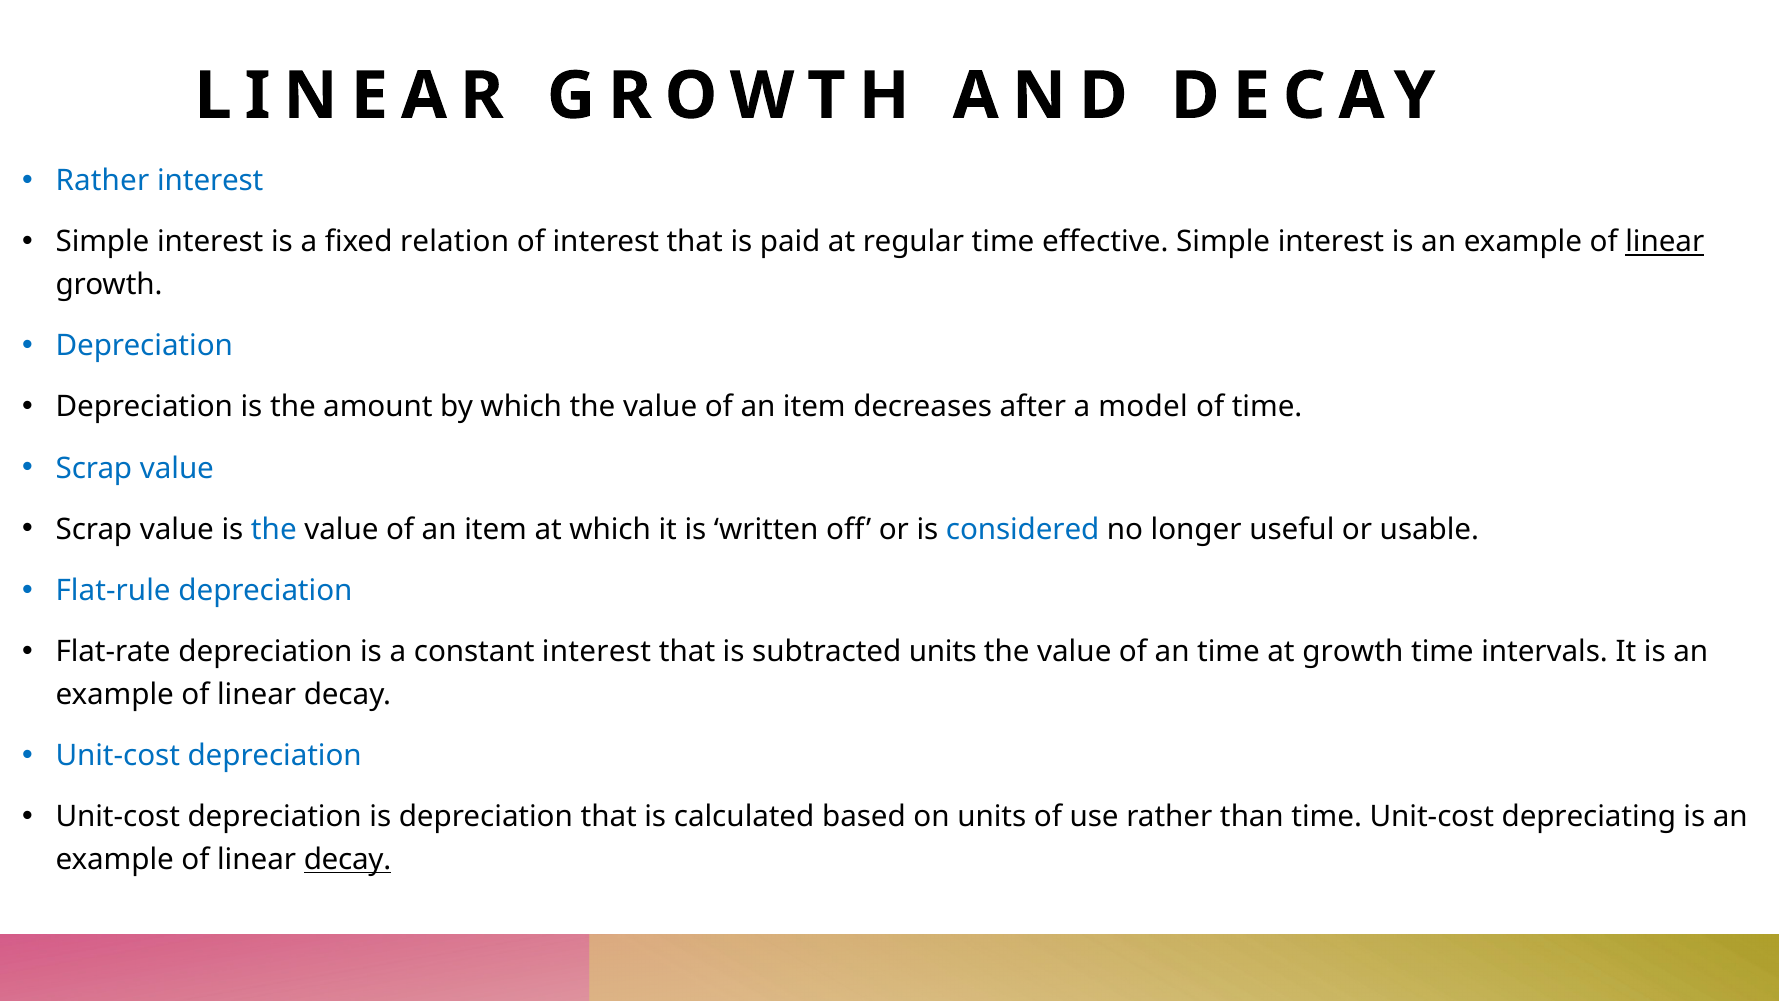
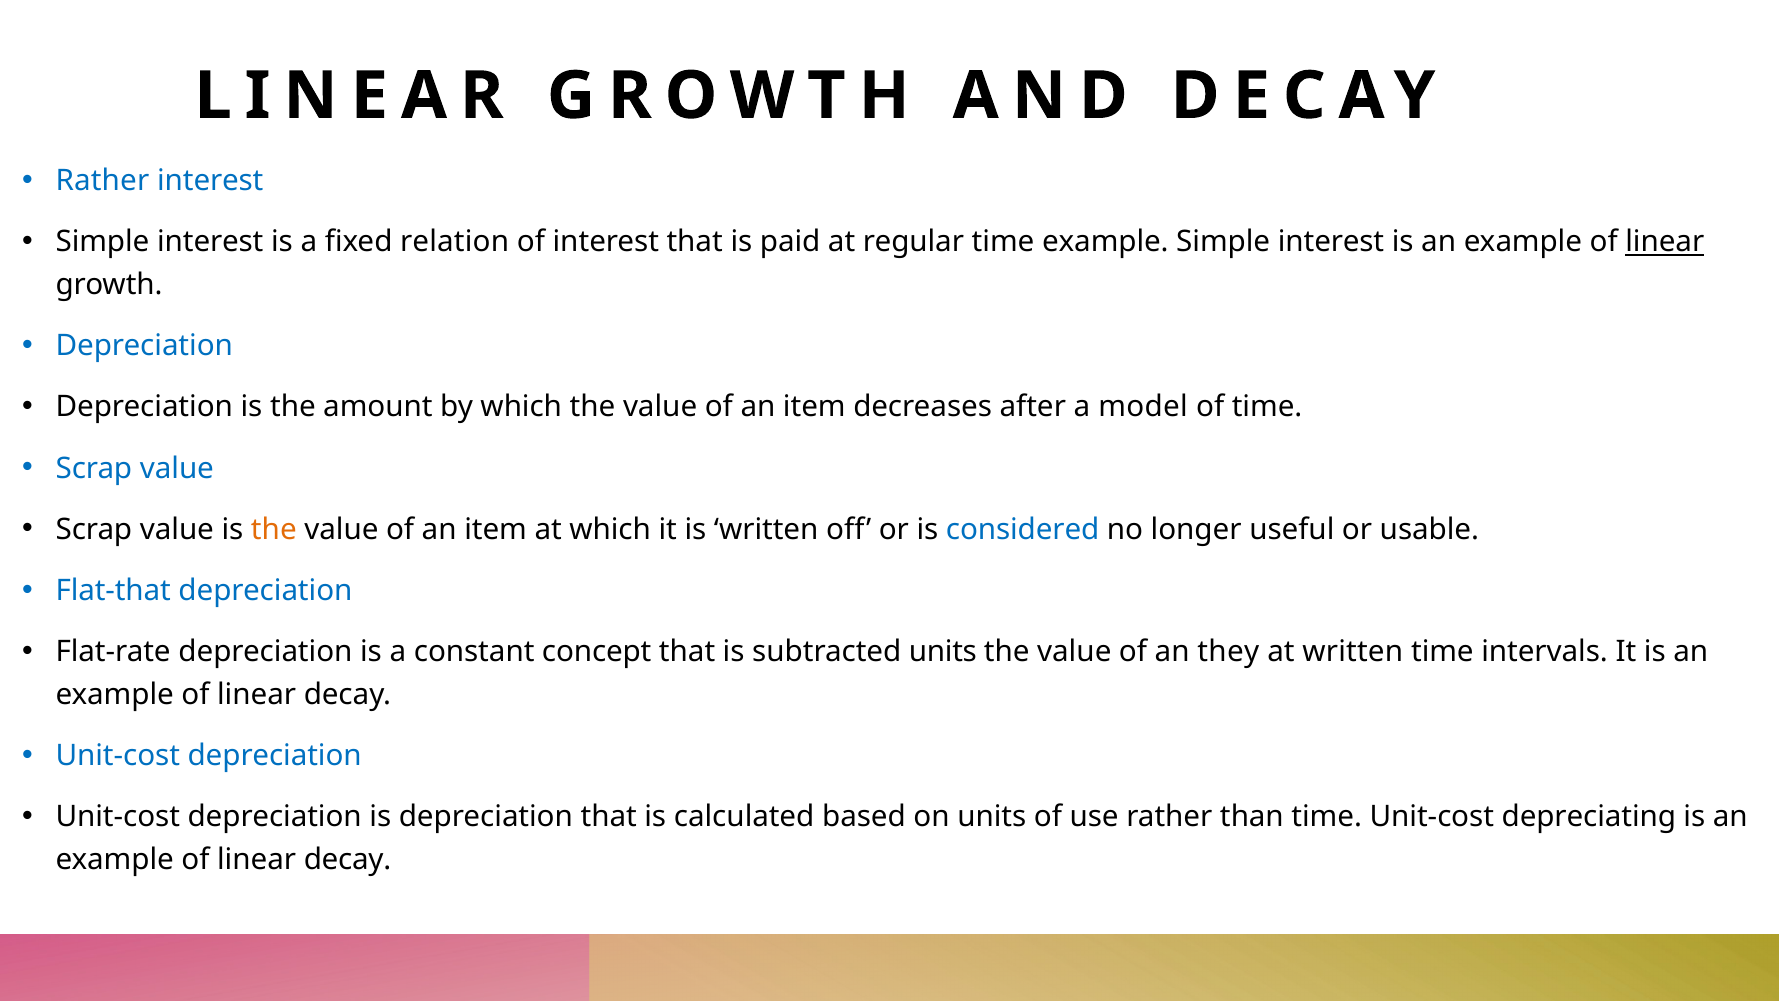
time effective: effective -> example (1105, 242)
the colour: blue -> orange (274, 529)
Flat-rule: Flat-rule -> Flat-that (113, 591)
constant interest: interest -> concept (597, 652)
an time: time -> they (1228, 652)
at growth: growth -> written (1353, 652)
decay underline: present -> none (348, 859)
